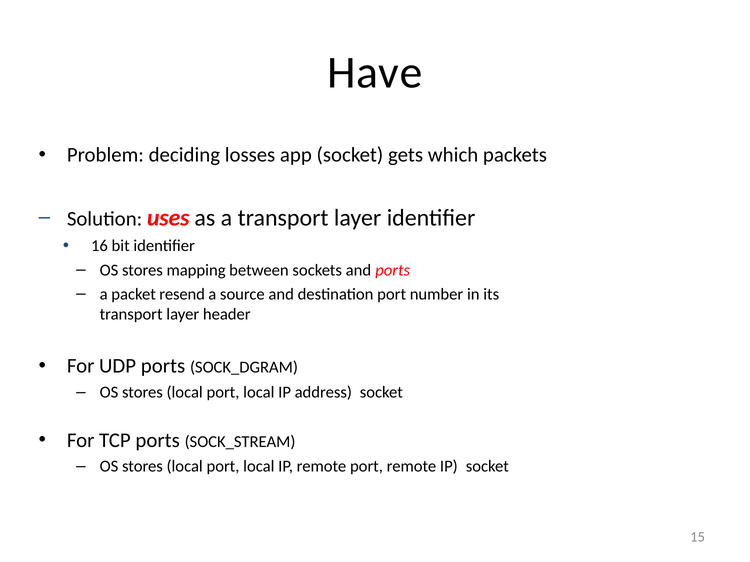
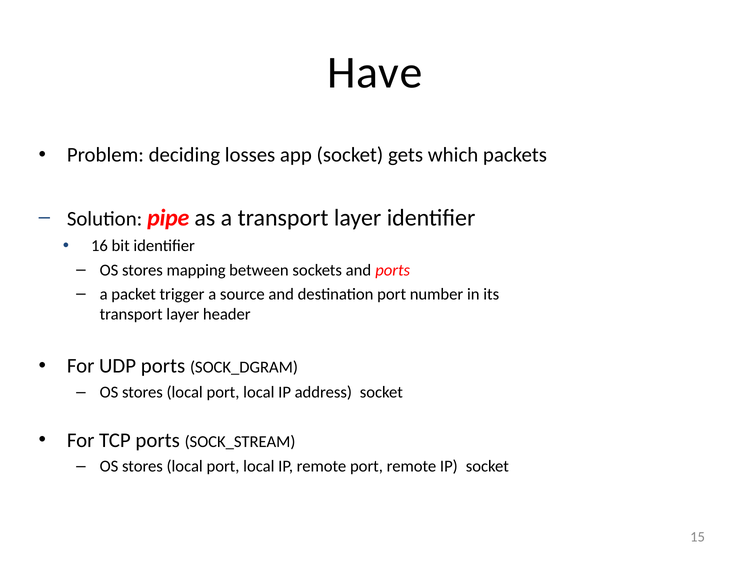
uses: uses -> pipe (168, 218)
resend: resend -> trigger (182, 294)
